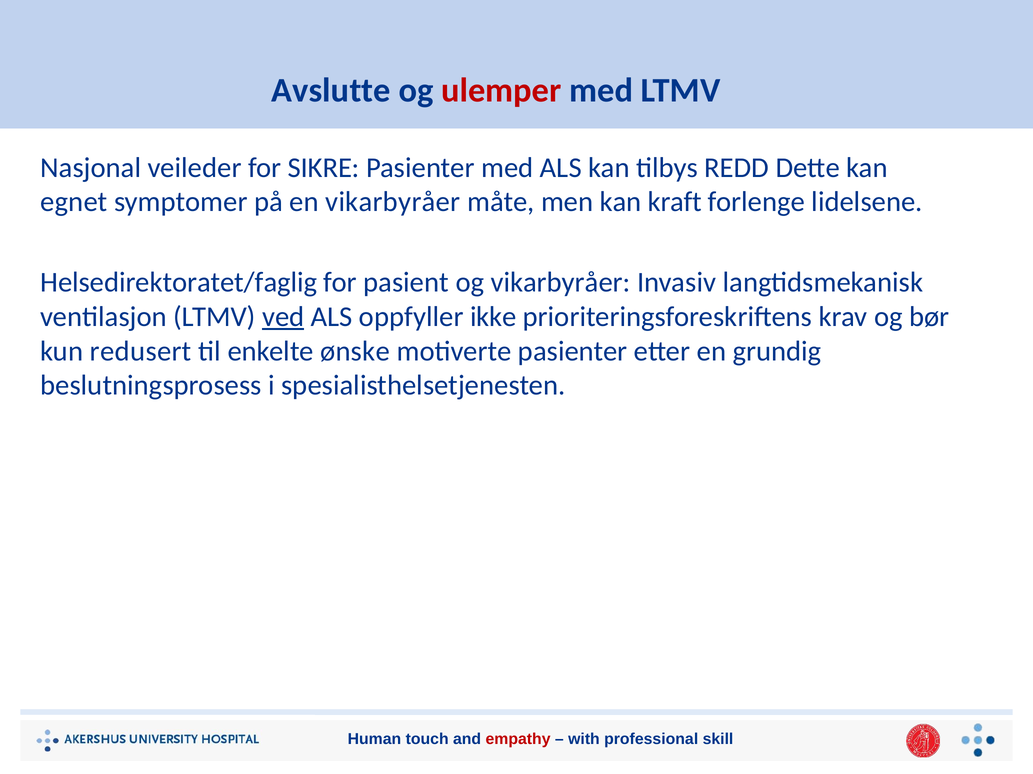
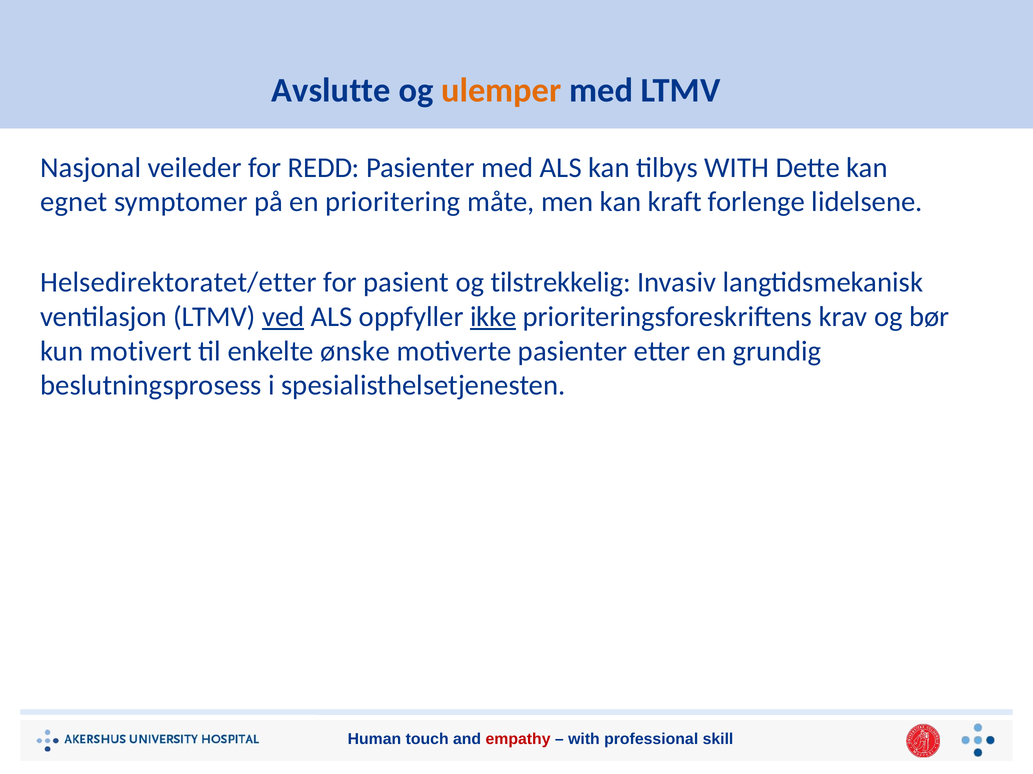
ulemper colour: red -> orange (501, 91)
SIKRE: SIKRE -> REDD (324, 168)
tilbys REDD: REDD -> WITH (737, 168)
en vikarbyråer: vikarbyråer -> prioritering (393, 202)
Helsedirektoratet/faglig: Helsedirektoratet/faglig -> Helsedirektoratet/etter (179, 283)
og vikarbyråer: vikarbyråer -> tilstrekkelig (561, 283)
ikke underline: none -> present (493, 317)
redusert: redusert -> motivert (141, 351)
